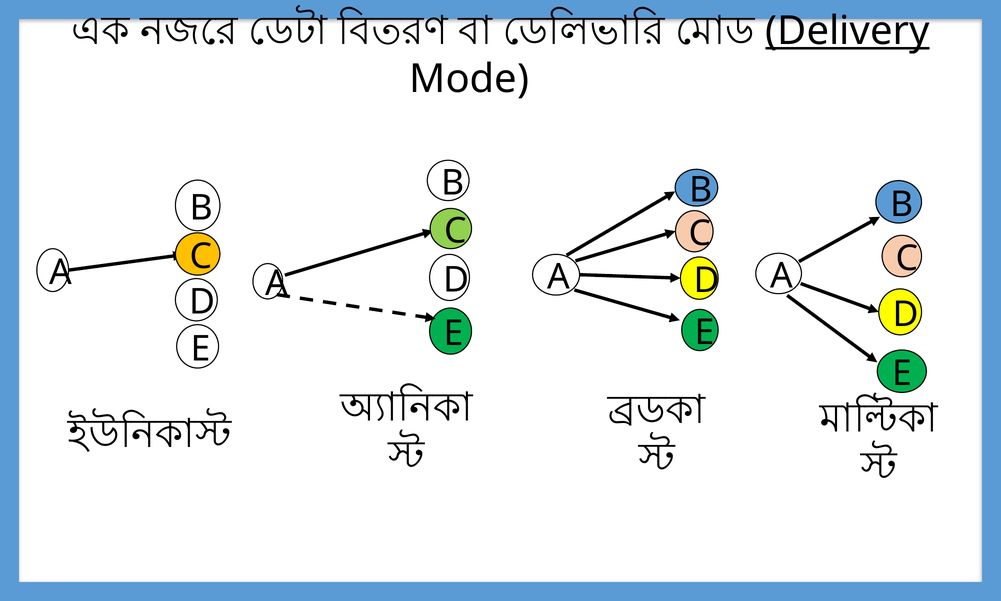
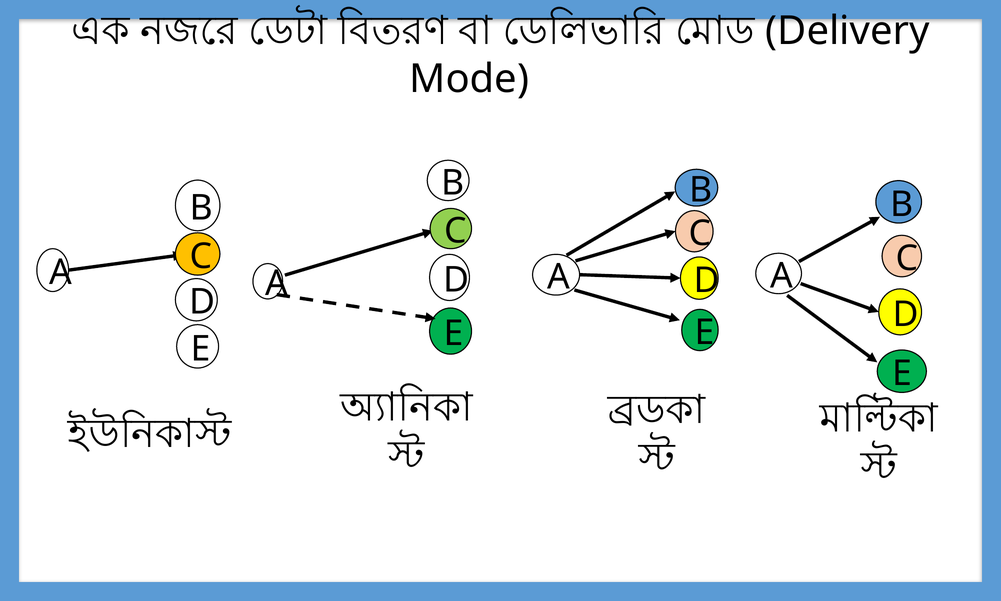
Delivery underline: present -> none (847, 31)
